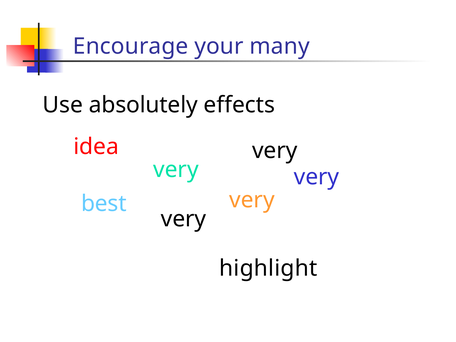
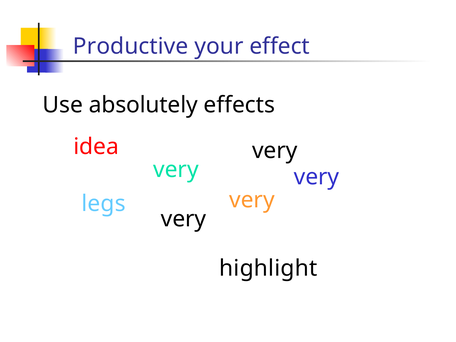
Encourage: Encourage -> Productive (131, 46)
many: many -> effect (280, 46)
best: best -> legs (104, 204)
